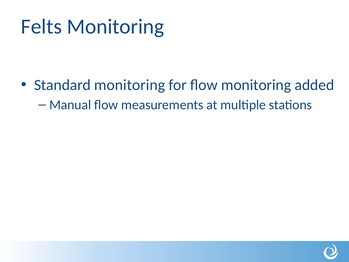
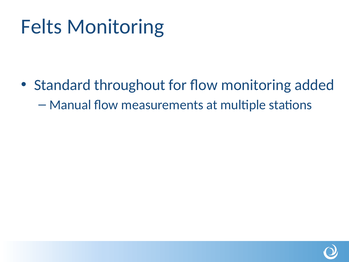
Standard monitoring: monitoring -> throughout (130, 85)
